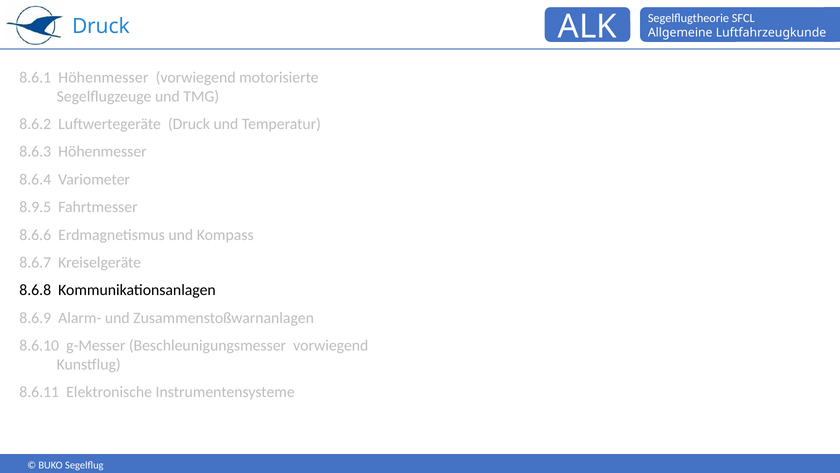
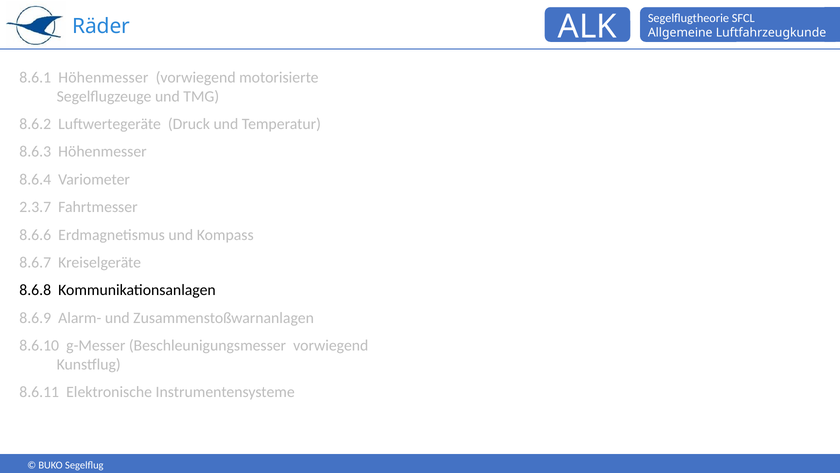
Druck: Druck -> Räder (101, 26)
8.9.5: 8.9.5 -> 2.3.7 (35, 207)
